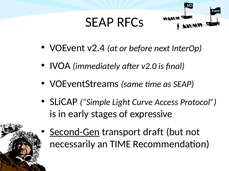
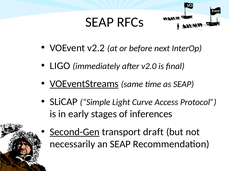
v2.4: v2.4 -> v2.2 (96, 48)
IVOA: IVOA -> LIGO (60, 66)
VOEventStreams underline: none -> present (84, 84)
expressive: expressive -> inferences (151, 114)
an TIME: TIME -> SEAP (120, 145)
